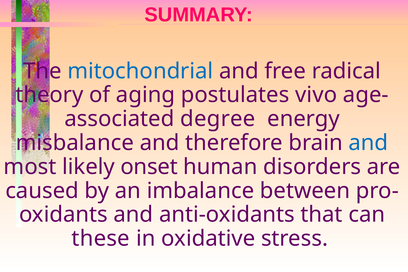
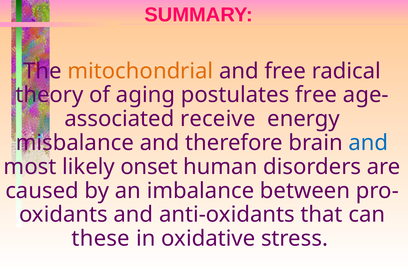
mitochondrial colour: blue -> orange (140, 71)
postulates vivo: vivo -> free (316, 95)
degree: degree -> receive (218, 119)
